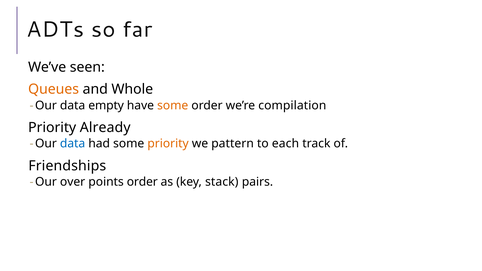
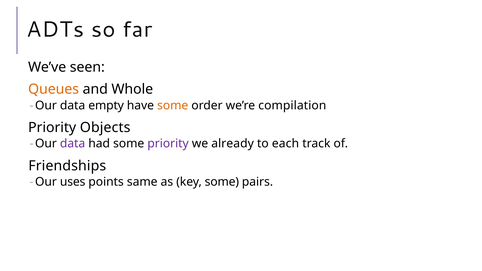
Already: Already -> Objects (105, 128)
data colour: blue -> purple (73, 144)
priority colour: orange -> purple (168, 144)
pattern: pattern -> already (233, 144)
over: over -> uses (73, 182)
points order: order -> same (142, 182)
key stack: stack -> some (222, 182)
